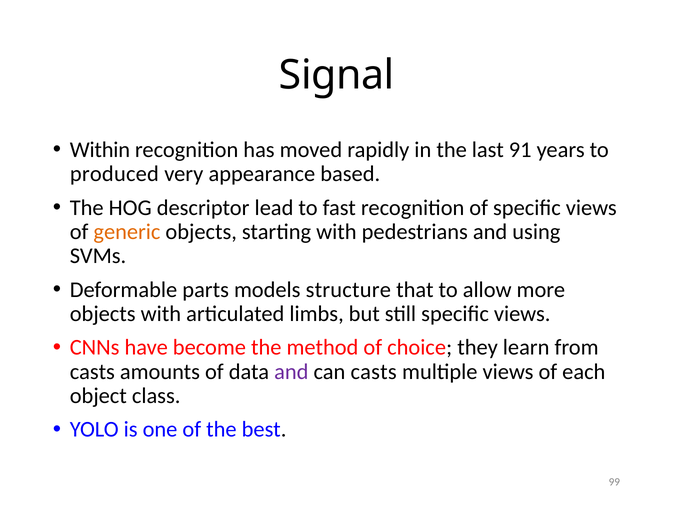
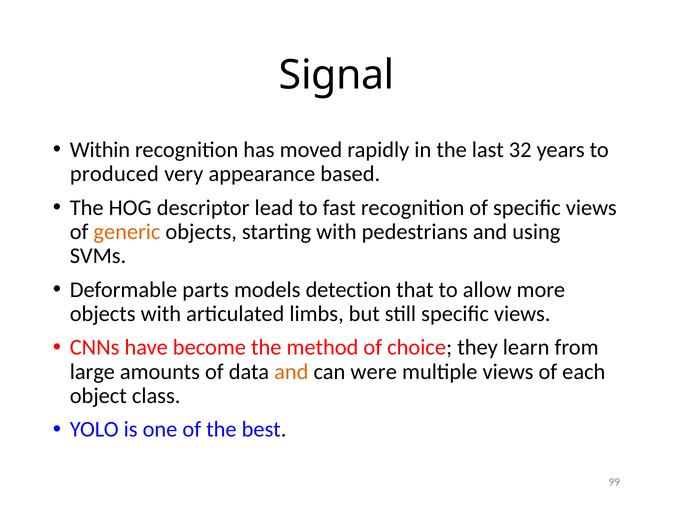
91: 91 -> 32 (520, 150)
structure: structure -> detection (349, 290)
casts: casts -> large (92, 372)
and colour: purple -> orange (291, 372)
can casts: casts -> were (374, 372)
